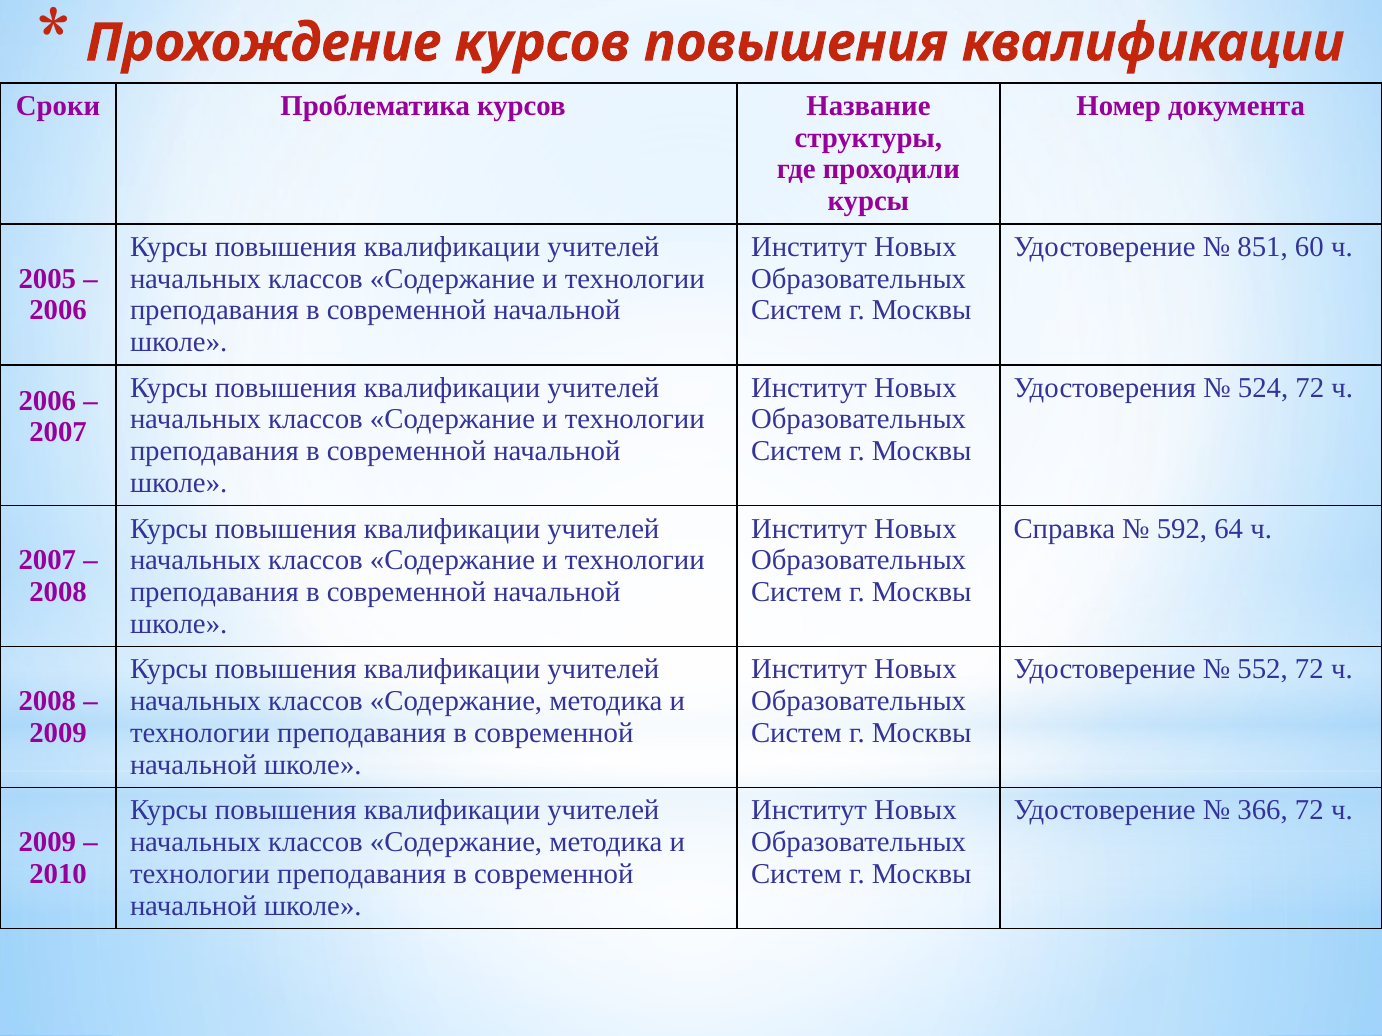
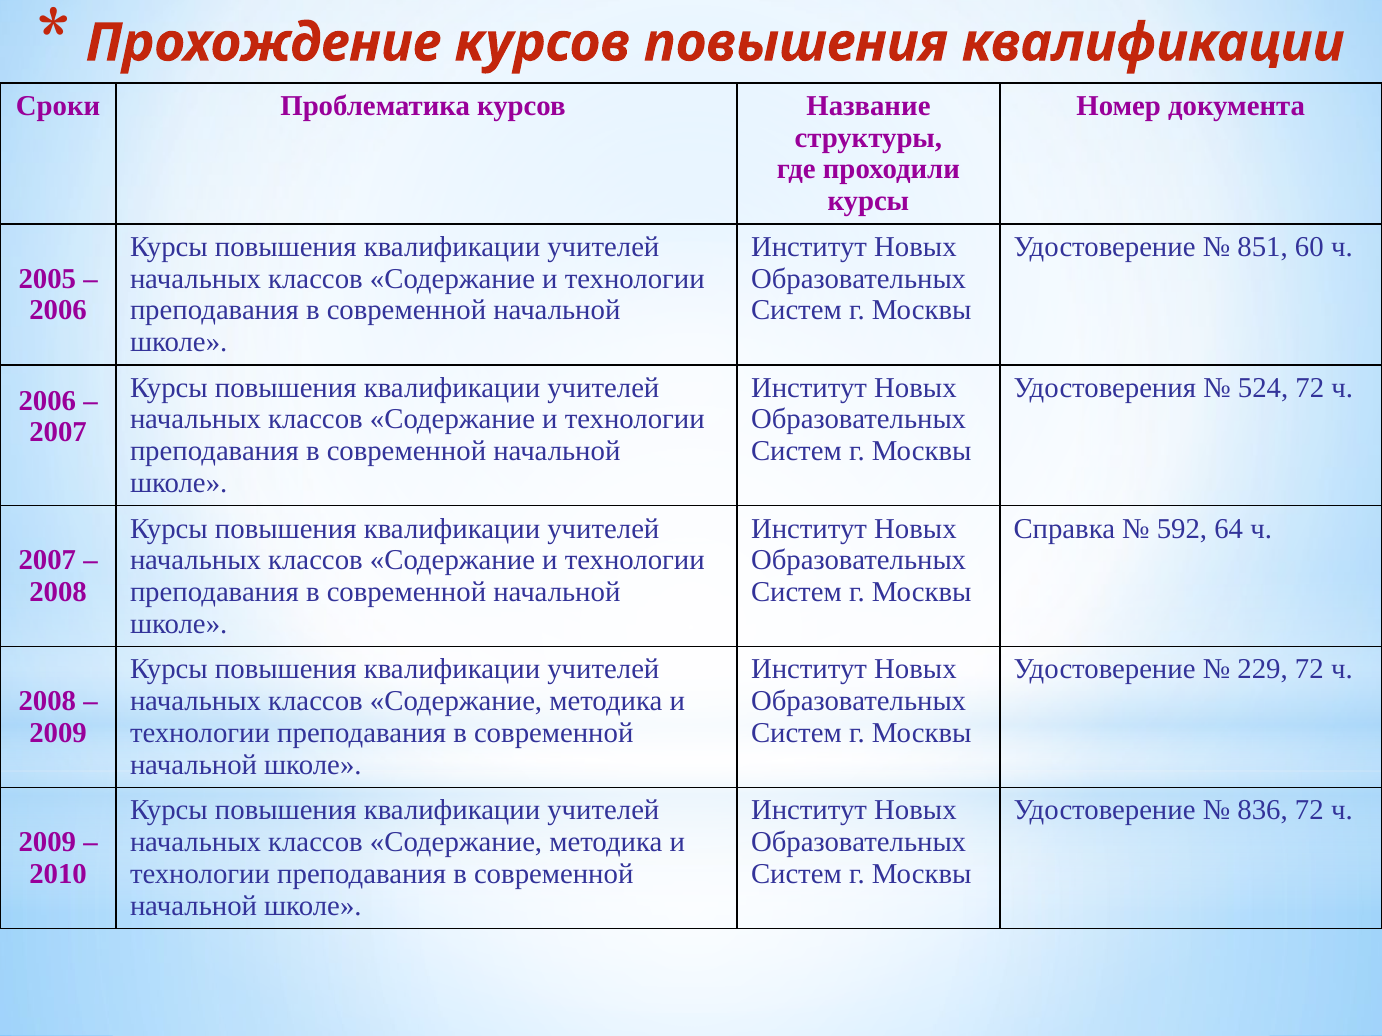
552: 552 -> 229 (1263, 670)
366: 366 -> 836 (1263, 811)
